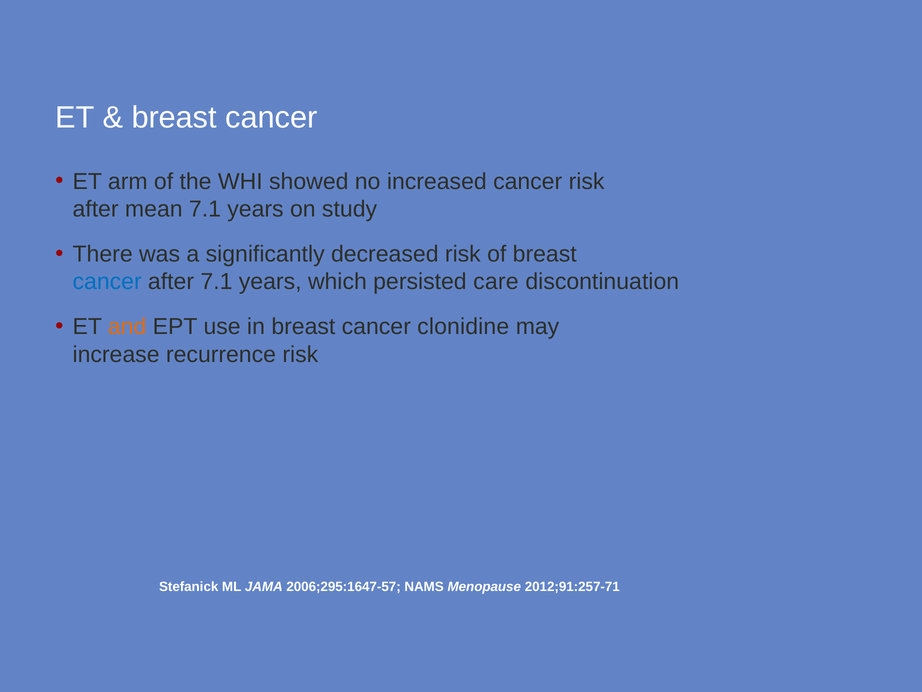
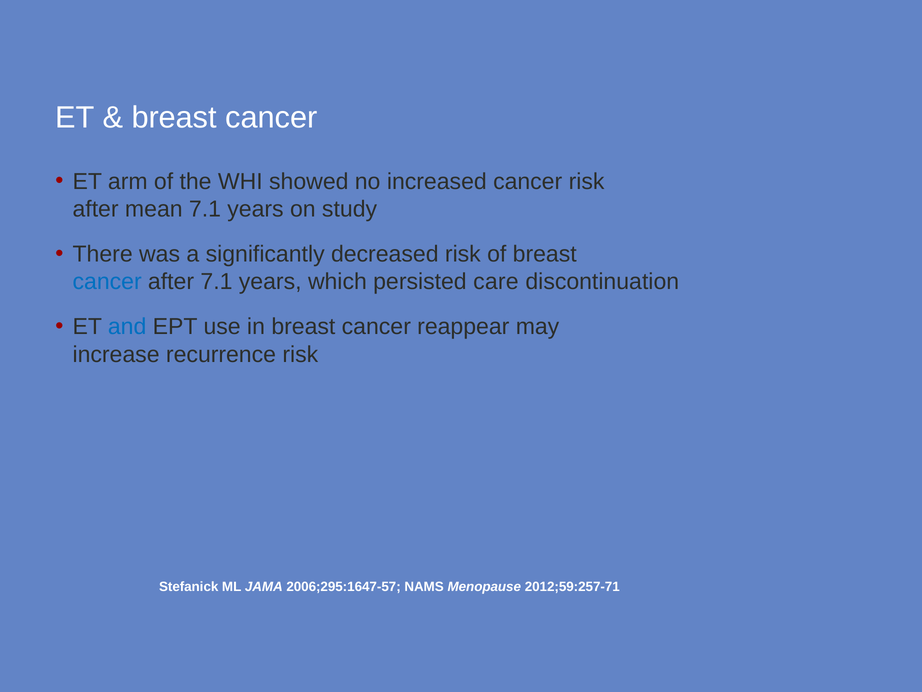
and colour: orange -> blue (127, 327)
clonidine: clonidine -> reappear (463, 327)
2012;91:257-71: 2012;91:257-71 -> 2012;59:257-71 (572, 586)
